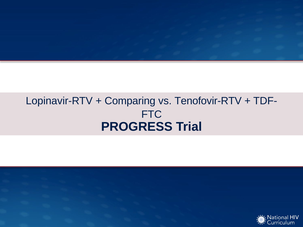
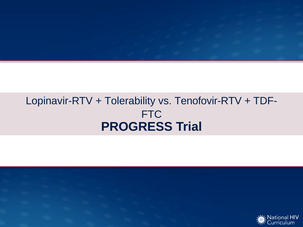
Comparing: Comparing -> Tolerability (130, 101)
